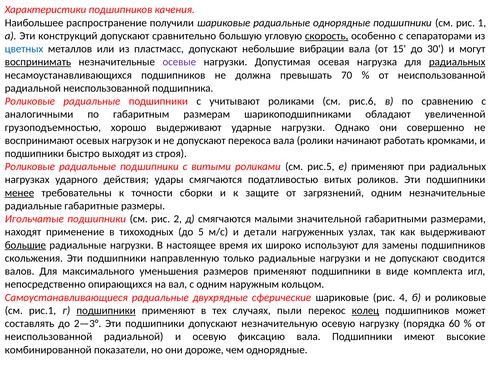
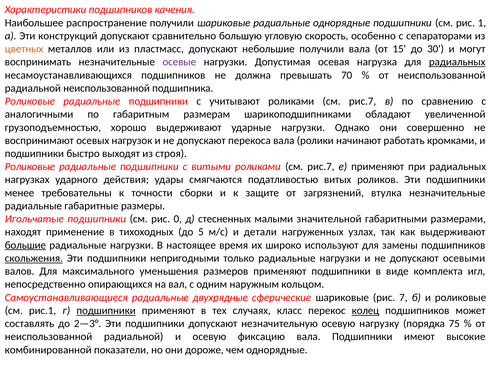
скорость underline: present -> none (327, 36)
цветных colour: blue -> orange (24, 49)
небольшие вибрации: вибрации -> получили (322, 49)
воспринимать underline: present -> none (38, 62)
рис.6: рис.6 -> рис.7 (363, 101)
витыми роликами см рис.5: рис.5 -> рис.7 (321, 167)
менее underline: present -> none (19, 193)
загрязнений одним: одним -> втулка (386, 193)
2: 2 -> 0 (178, 219)
д смягчаются: смягчаются -> стесненных (225, 219)
скольжения underline: none -> present (34, 258)
направленную: направленную -> непригодными (185, 258)
сводится: сводится -> осевыми (464, 258)
4: 4 -> 7 (403, 298)
пыли: пыли -> класс (289, 311)
60: 60 -> 75 (454, 324)
